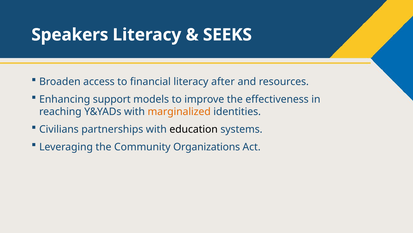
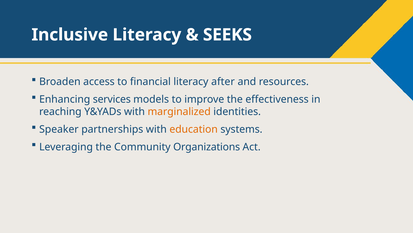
Speakers: Speakers -> Inclusive (70, 35)
support: support -> services (112, 99)
Civilians: Civilians -> Speaker (59, 129)
education colour: black -> orange (194, 129)
